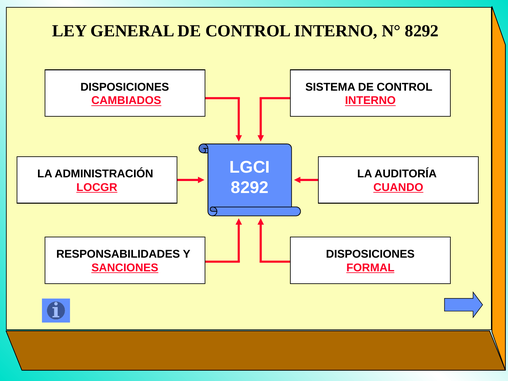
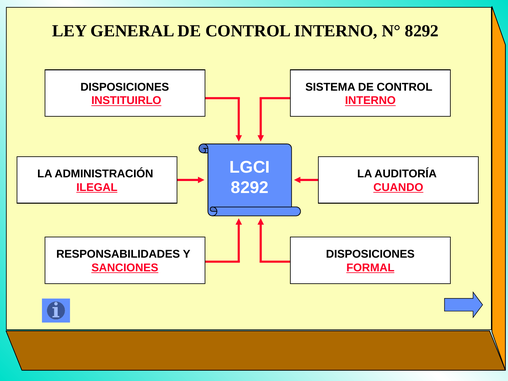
CAMBIADOS: CAMBIADOS -> INSTITUIRLO (126, 101)
LOCGR: LOCGR -> ILEGAL (97, 187)
